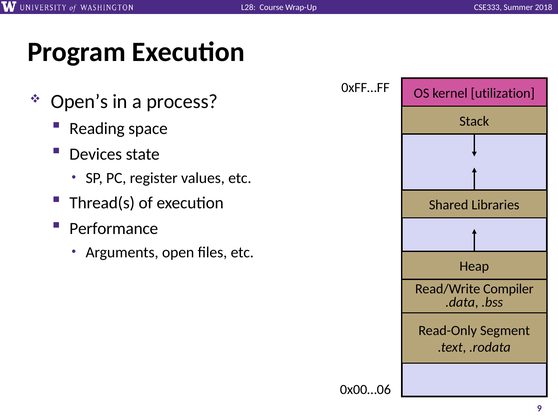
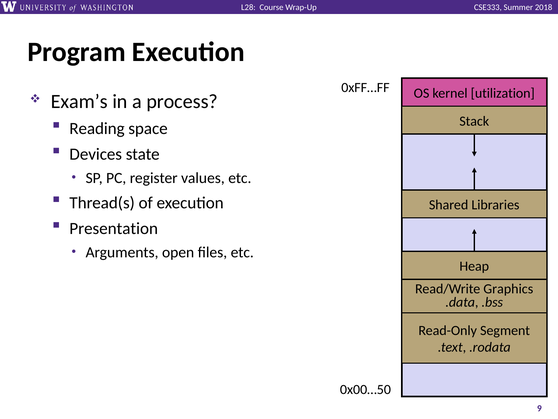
Open’s: Open’s -> Exam’s (79, 101)
Performance: Performance -> Presentation (114, 228)
Compiler: Compiler -> Graphics (508, 288)
0x00…06: 0x00…06 -> 0x00…50 (365, 389)
